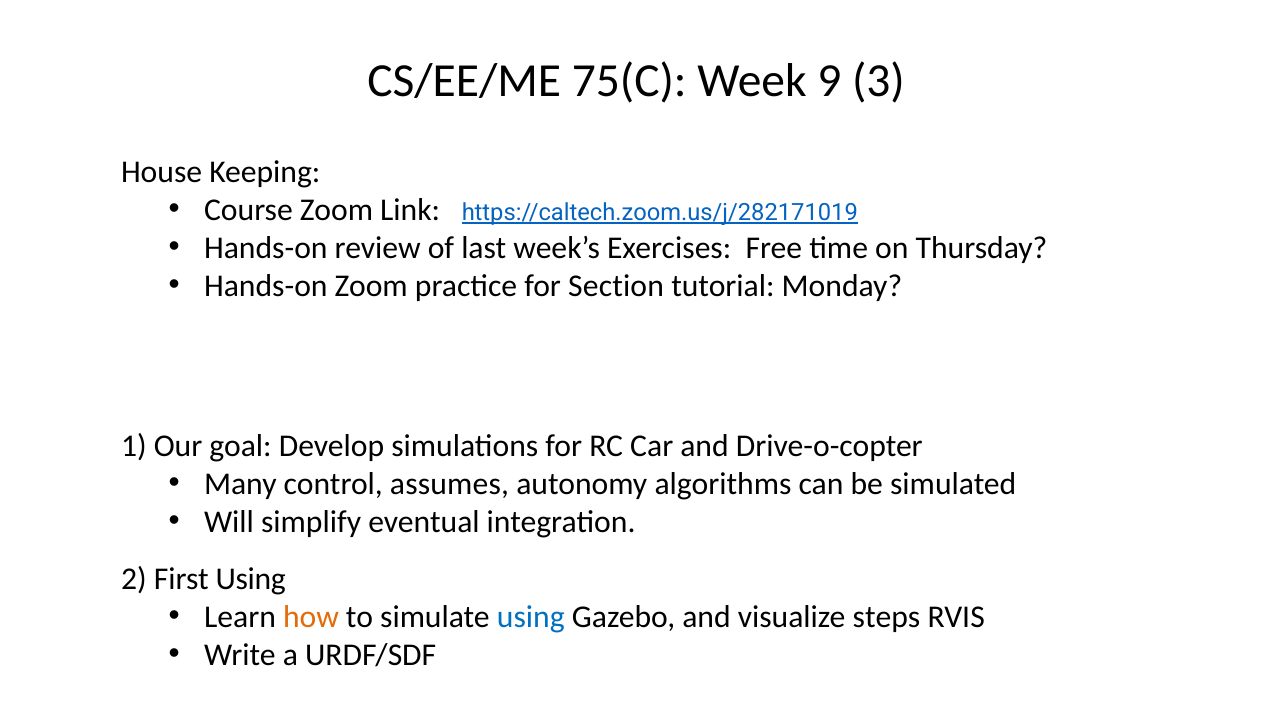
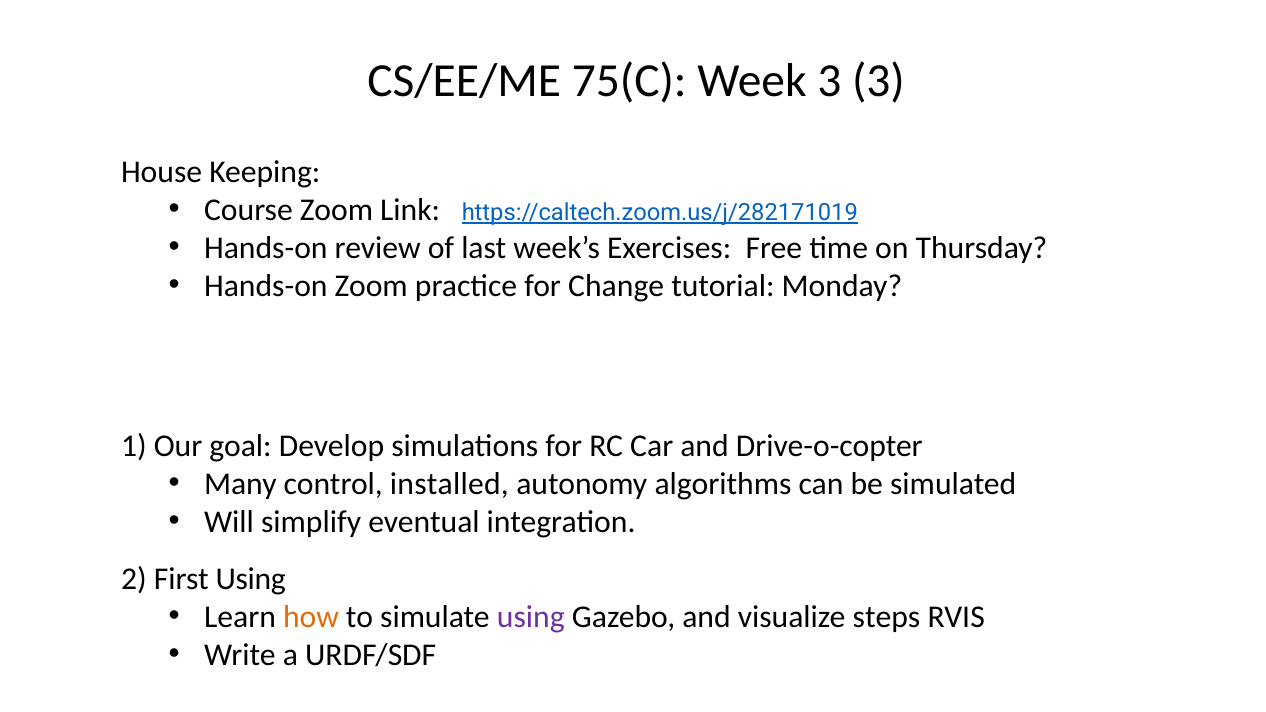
Week 9: 9 -> 3 (829, 81)
Section: Section -> Change (616, 286)
assumes: assumes -> installed (449, 484)
using colour: blue -> purple (531, 617)
